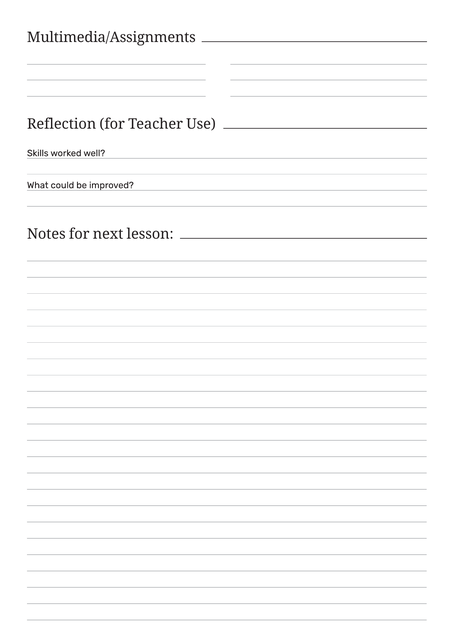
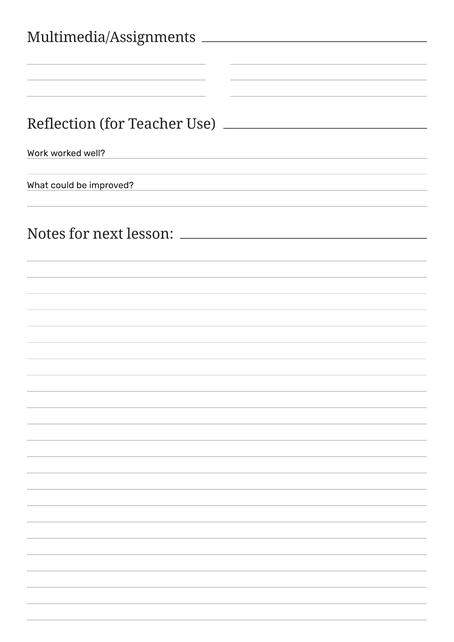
Skills: Skills -> Work (38, 153)
